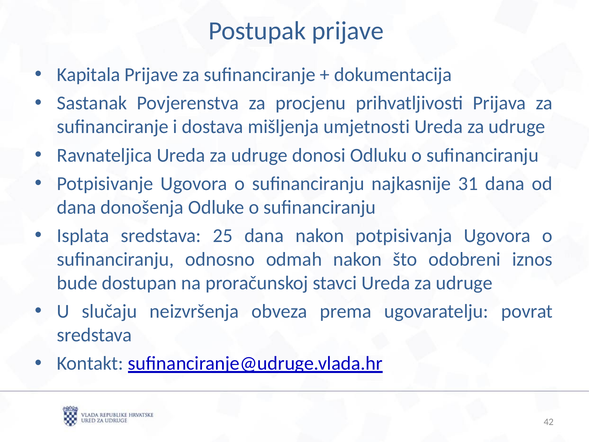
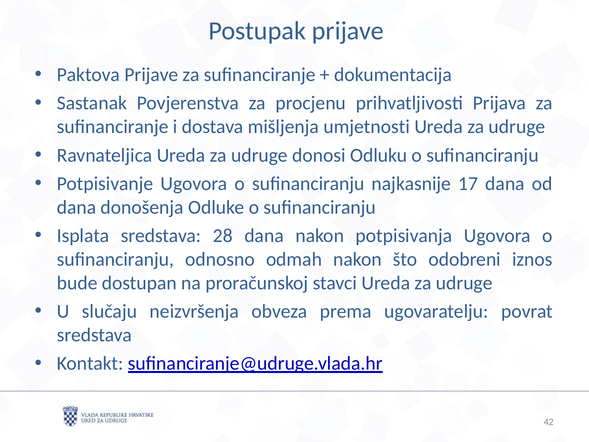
Kapitala: Kapitala -> Paktova (88, 75)
31: 31 -> 17 (468, 184)
25: 25 -> 28 (223, 236)
